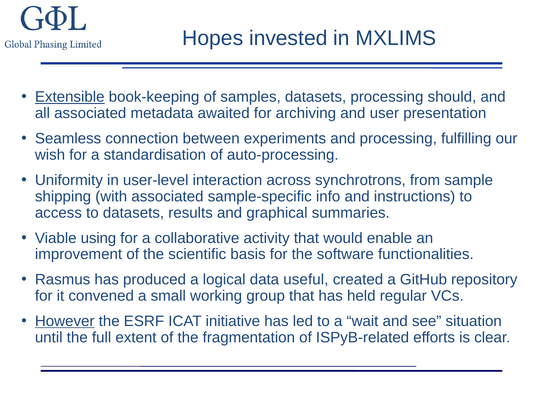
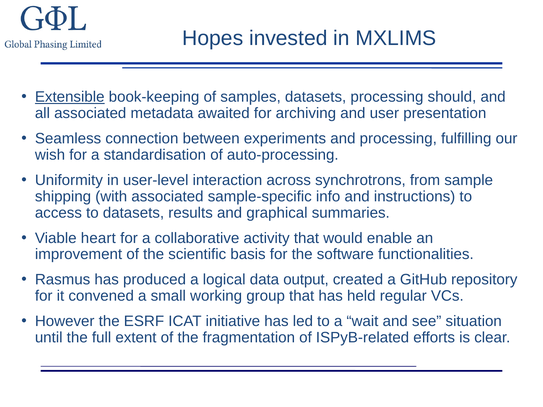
using: using -> heart (98, 238)
useful: useful -> output (306, 280)
However underline: present -> none (65, 321)
